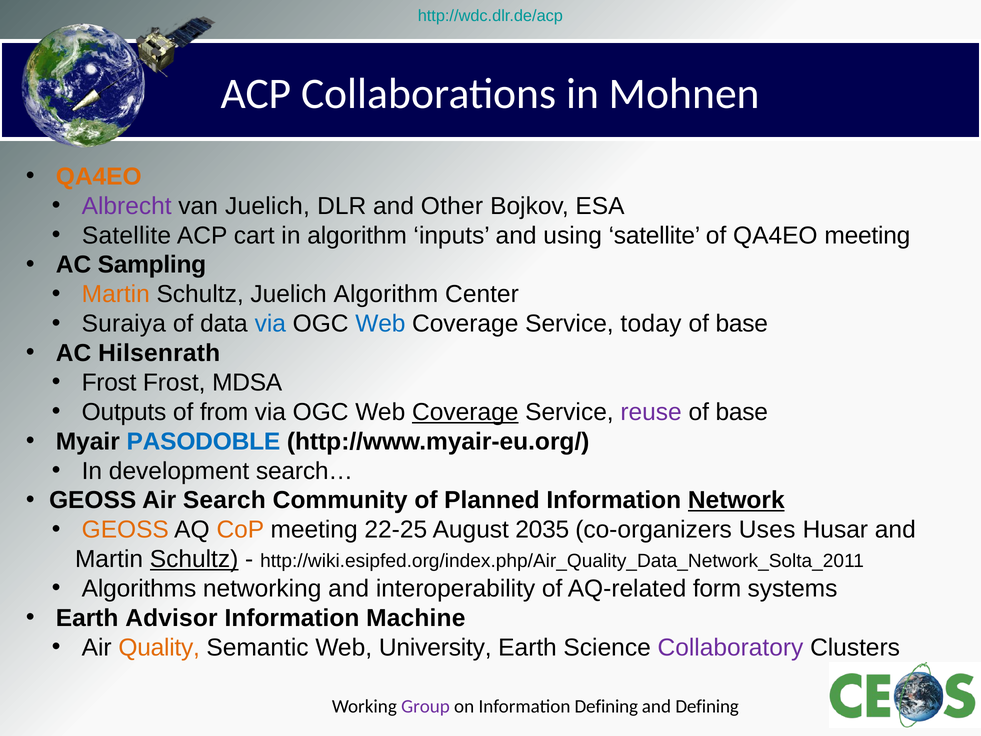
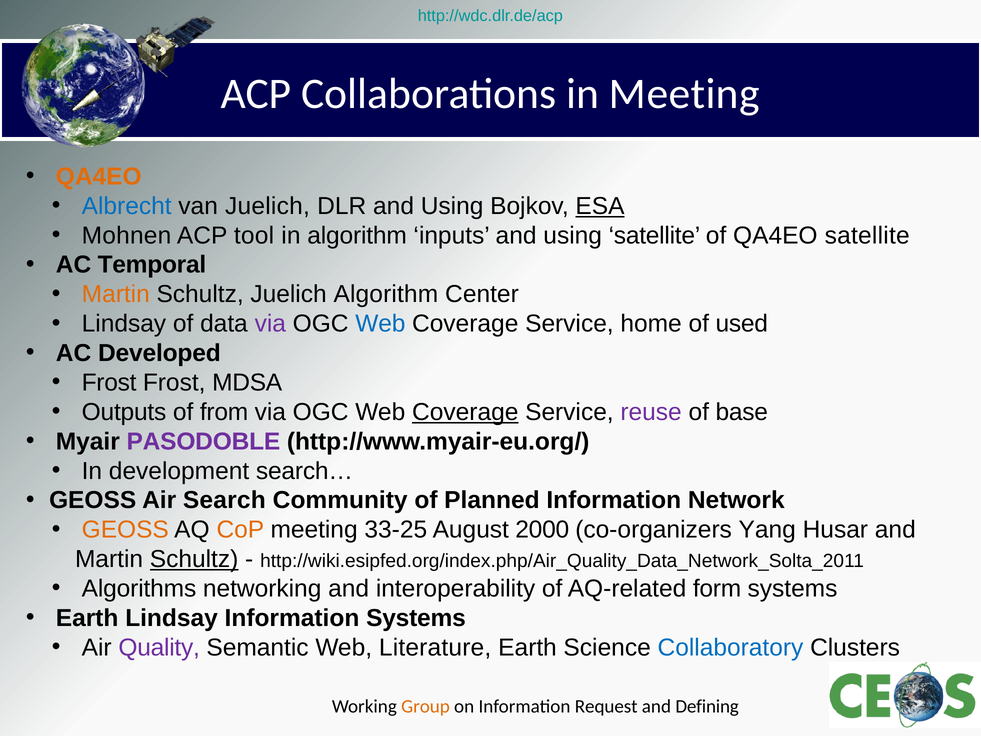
in Mohnen: Mohnen -> Meeting (684, 94)
Albrecht colour: purple -> blue (127, 206)
DLR and Other: Other -> Using (452, 206)
ESA underline: none -> present (600, 206)
Satellite: Satellite -> Mohnen (127, 235)
cart: cart -> tool (254, 235)
QA4EO meeting: meeting -> satellite (867, 235)
Sampling: Sampling -> Temporal (152, 265)
Suraiya: Suraiya -> Lindsay (124, 324)
via colour: blue -> purple (270, 324)
today: today -> home (651, 324)
base: base -> used (742, 324)
Hilsenrath: Hilsenrath -> Developed (159, 353)
PASODOBLE colour: blue -> purple (203, 441)
Network underline: present -> none (736, 500)
22-25: 22-25 -> 33-25 (396, 530)
2035: 2035 -> 2000 (542, 530)
Uses: Uses -> Yang (767, 530)
Earth Advisor: Advisor -> Lindsay (172, 618)
Information Machine: Machine -> Systems (416, 618)
Quality colour: orange -> purple (159, 647)
University: University -> Literature (435, 647)
Collaboratory colour: purple -> blue (730, 647)
Group colour: purple -> orange (425, 706)
Information Defining: Defining -> Request (606, 706)
